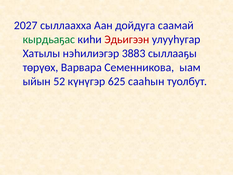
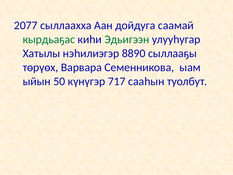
2027: 2027 -> 2077 (26, 25)
Эдьигээн colour: red -> green (127, 39)
3883: 3883 -> 8890 (134, 53)
52: 52 -> 50 (59, 81)
625: 625 -> 717 (117, 81)
